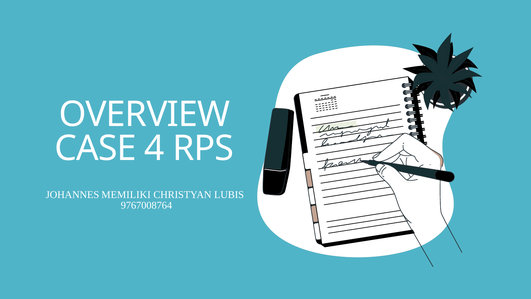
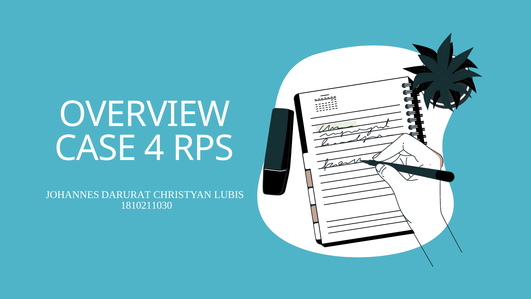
MEMILIKI: MEMILIKI -> DARURAT (126, 195)
9767008764: 9767008764 -> 1810211030 (146, 205)
